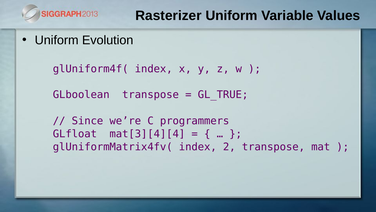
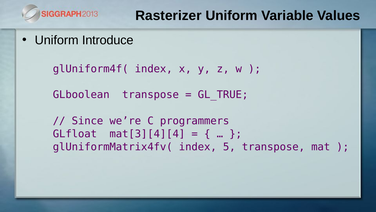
Evolution: Evolution -> Introduce (108, 40)
2: 2 -> 5 (229, 147)
